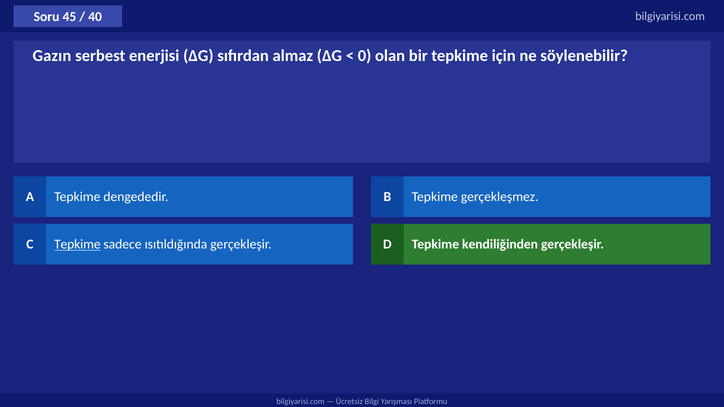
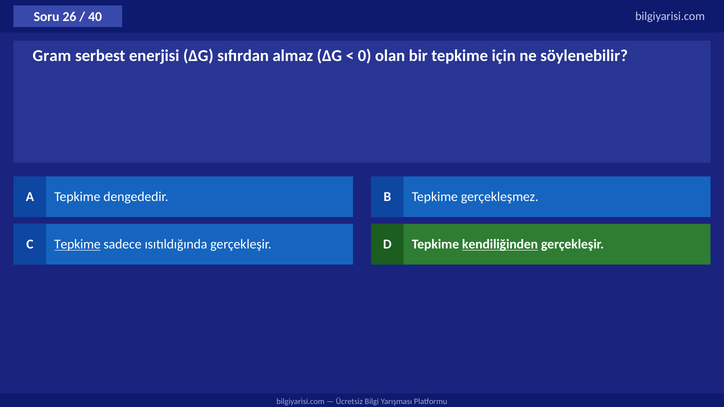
45: 45 -> 26 (69, 17)
Gazın: Gazın -> Gram (52, 56)
kendiliğinden underline: none -> present (500, 245)
